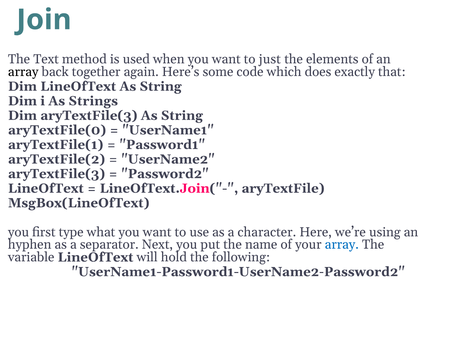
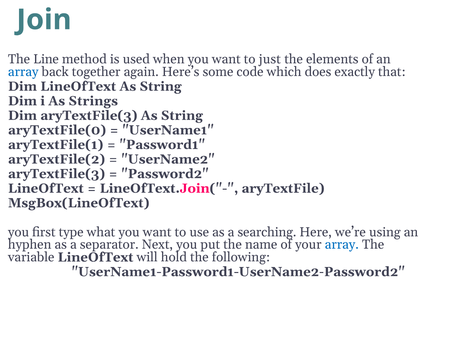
Text: Text -> Line (46, 59)
array colour: black -> blue (23, 72)
character: character -> searching (267, 233)
